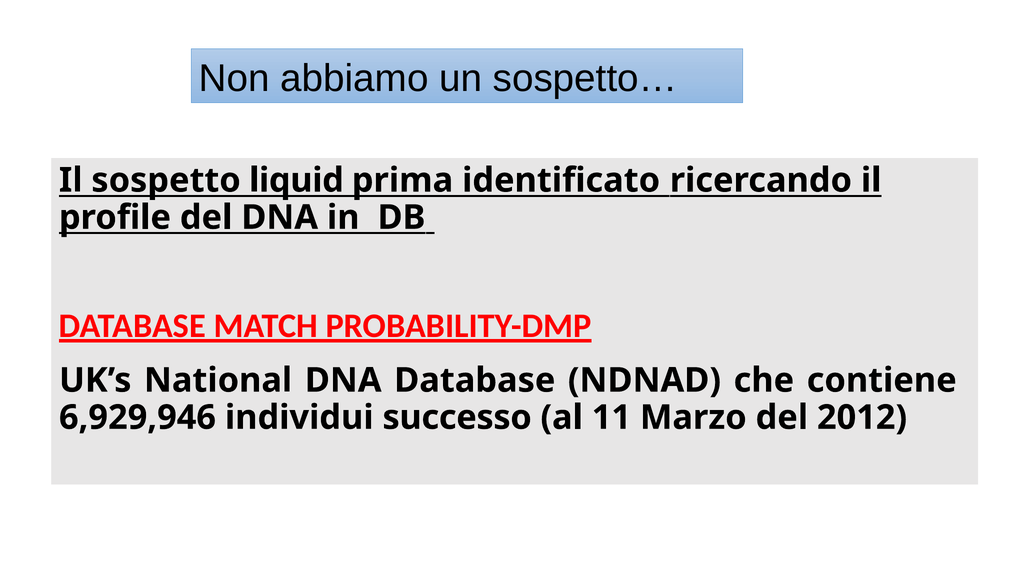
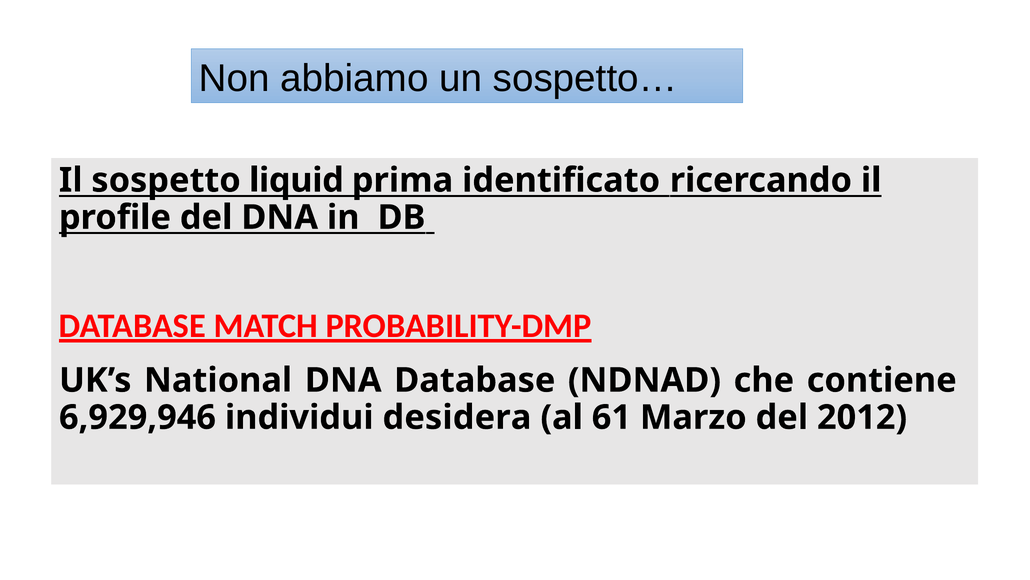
successo: successo -> desidera (457, 417)
11: 11 -> 61 (611, 417)
